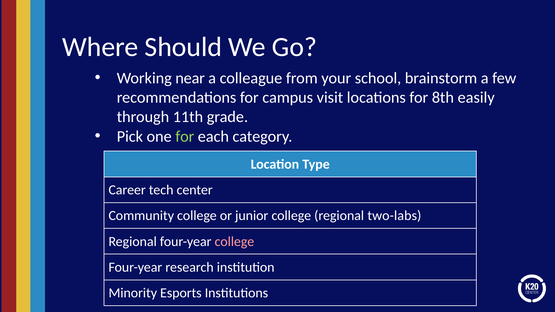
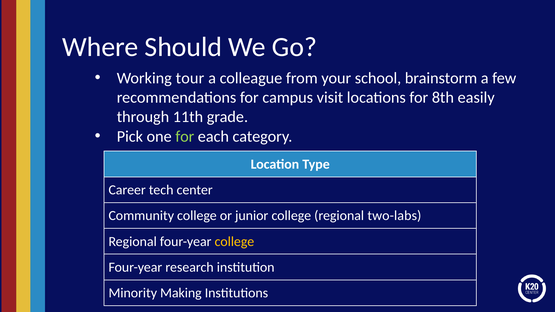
near: near -> tour (190, 78)
college colour: pink -> yellow (234, 242)
Esports: Esports -> Making (181, 293)
